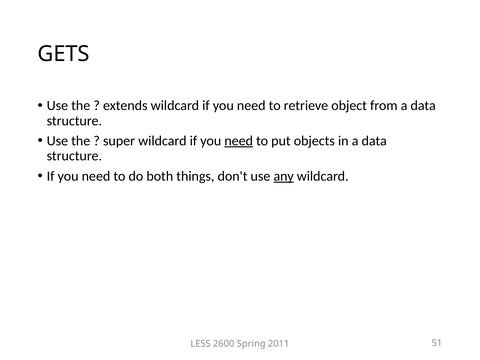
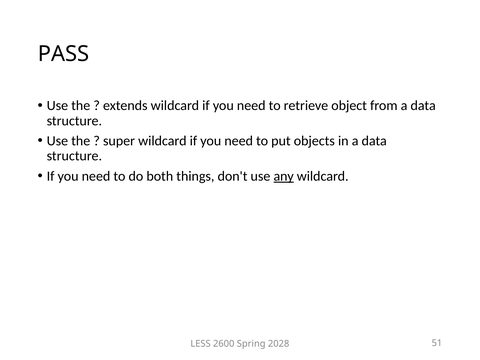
GETS: GETS -> PASS (63, 54)
need underline: present -> none (239, 141)
2011: 2011 -> 2028 (279, 344)
